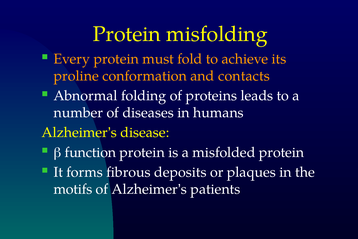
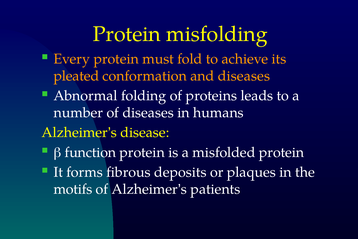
proline: proline -> pleated (76, 76)
and contacts: contacts -> diseases (244, 76)
